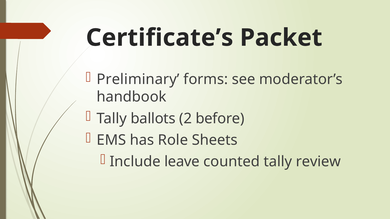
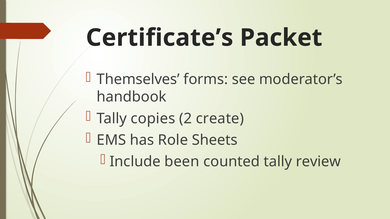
Preliminary: Preliminary -> Themselves (138, 80)
ballots: ballots -> copies (153, 119)
before: before -> create (220, 119)
leave: leave -> been (182, 162)
